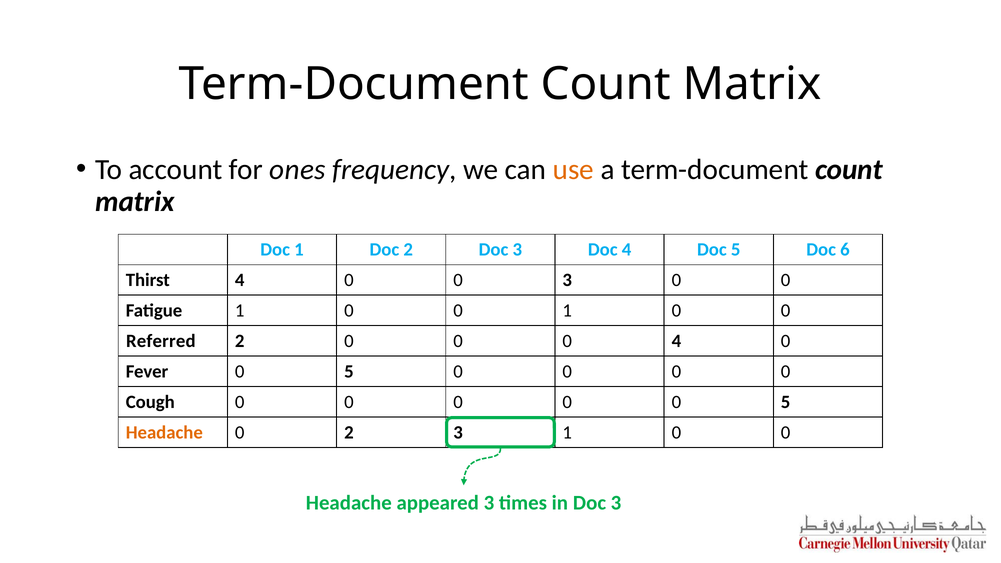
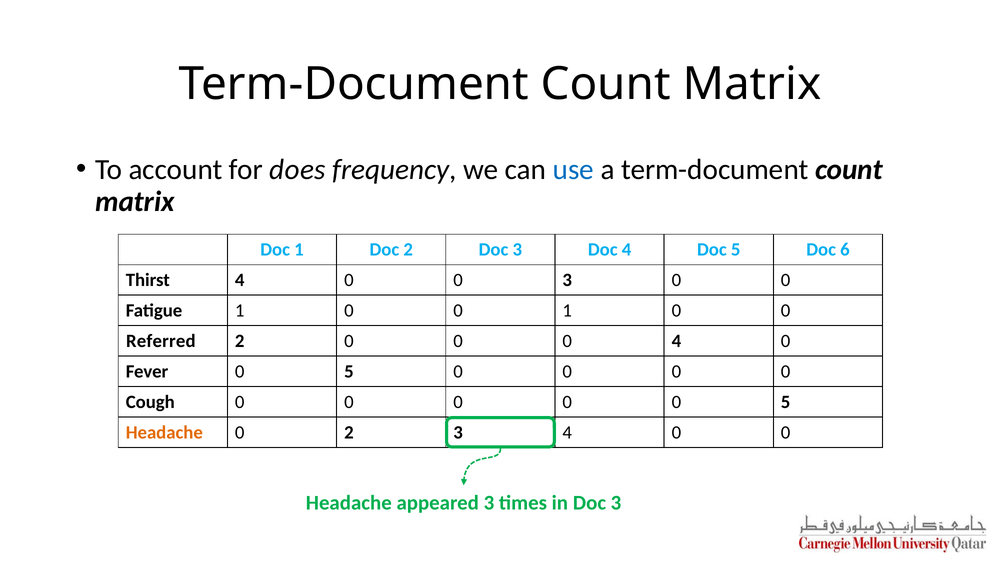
ones: ones -> does (298, 170)
use colour: orange -> blue (573, 170)
3 1: 1 -> 4 (567, 432)
